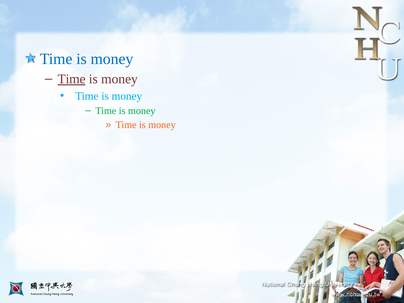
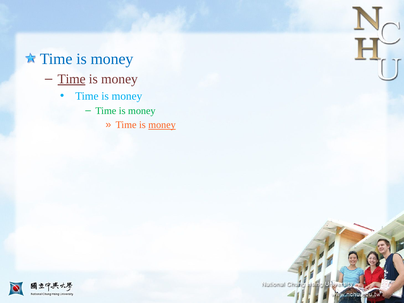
money underline: none -> present (162, 125)
